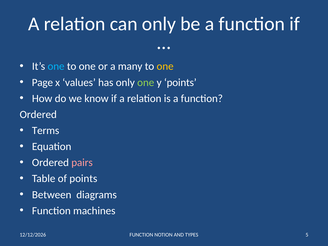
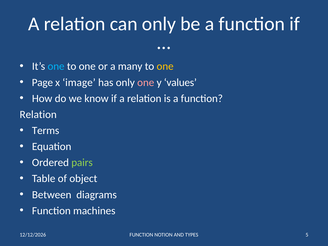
values: values -> image (79, 82)
one colour: light green -> pink (146, 82)
y points: points -> values (180, 82)
Ordered: Ordered -> Relation (38, 114)
pairs colour: pink -> light green (82, 163)
of points: points -> object (83, 179)
